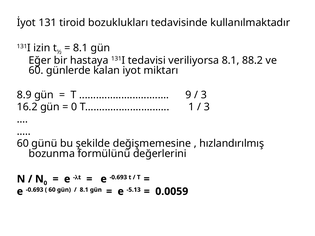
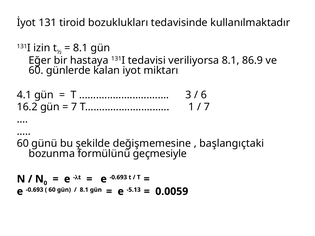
88.2: 88.2 -> 86.9 (253, 60)
8.9: 8.9 -> 4.1 (24, 95)
9: 9 -> 3 (188, 95)
3: 3 -> 6 (204, 95)
0: 0 -> 7 (74, 107)
3: 3 -> 7 (207, 107)
hızlandırılmış: hızlandırılmış -> başlangıçtaki (232, 144)
değerlerini: değerlerini -> geçmesiyle (160, 154)
